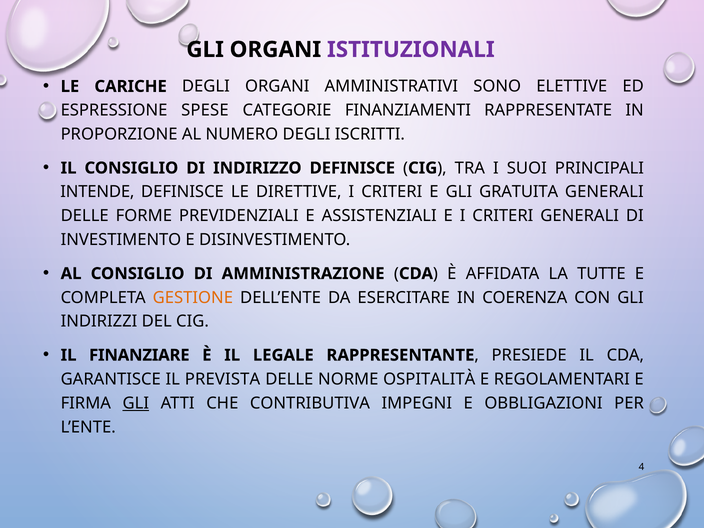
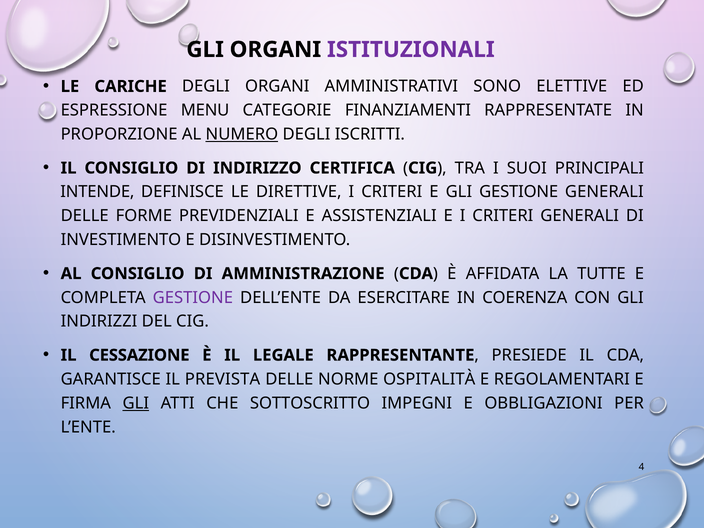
SPESE: SPESE -> MENU (205, 110)
NUMERO underline: none -> present (242, 134)
INDIRIZZO DEFINISCE: DEFINISCE -> CERTIFICA (352, 168)
GLI GRATUITA: GRATUITA -> GESTIONE (519, 192)
GESTIONE colour: orange -> purple (193, 298)
FINANZIARE: FINANZIARE -> CESSAZIONE (139, 355)
CONTRIBUTIVA: CONTRIBUTIVA -> SOTTOSCRITTO (310, 403)
